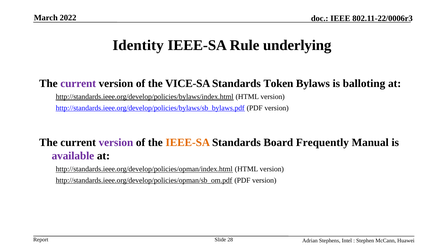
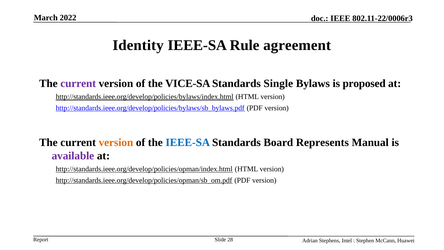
underlying: underlying -> agreement (297, 45)
Token: Token -> Single (278, 83)
balloting: balloting -> proposed (364, 83)
version colour: purple -> orange (116, 142)
IEEE-SA colour: orange -> blue (188, 142)
Frequently: Frequently -> Represents (322, 142)
